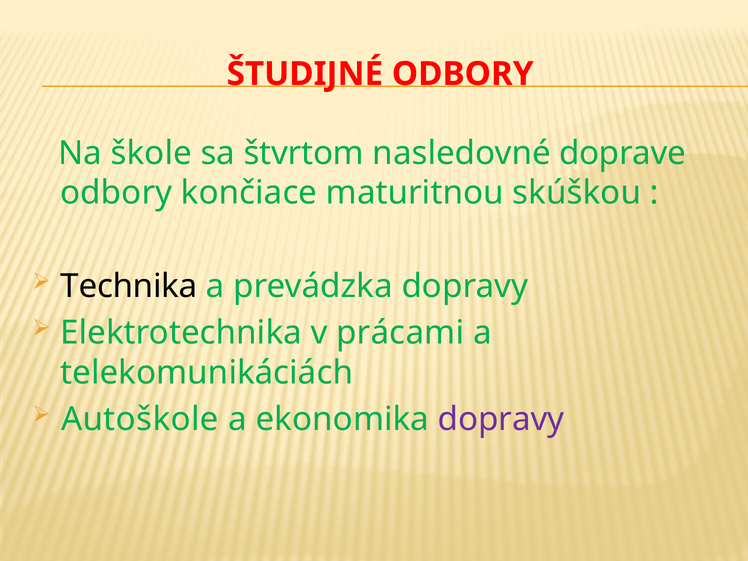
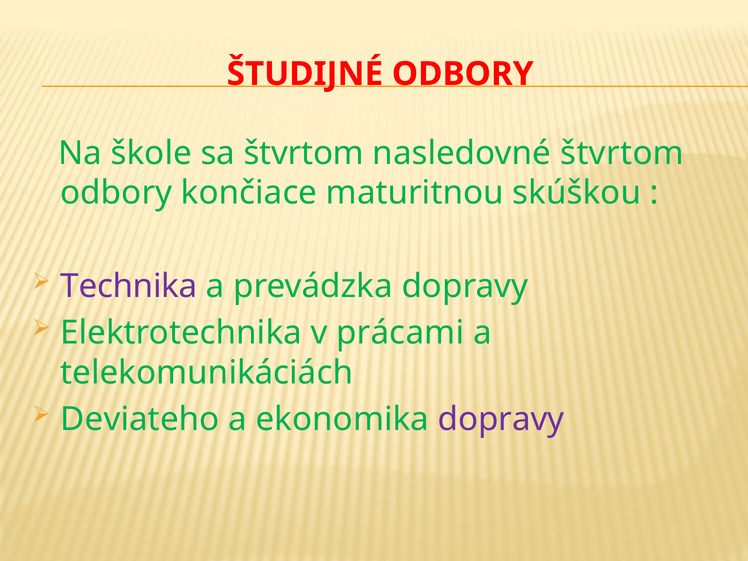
nasledovné doprave: doprave -> štvrtom (622, 153)
Technika colour: black -> purple (129, 286)
Autoškole: Autoškole -> Deviateho (140, 419)
